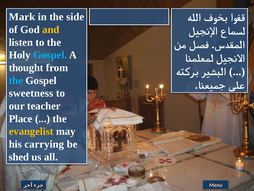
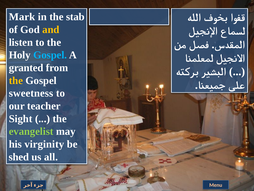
side: side -> stab (75, 17)
thought: thought -> granted (26, 68)
the colour: light blue -> yellow (16, 80)
Place: Place -> Sight (21, 118)
evangelist colour: yellow -> light green (31, 131)
carrying: carrying -> virginity (44, 144)
